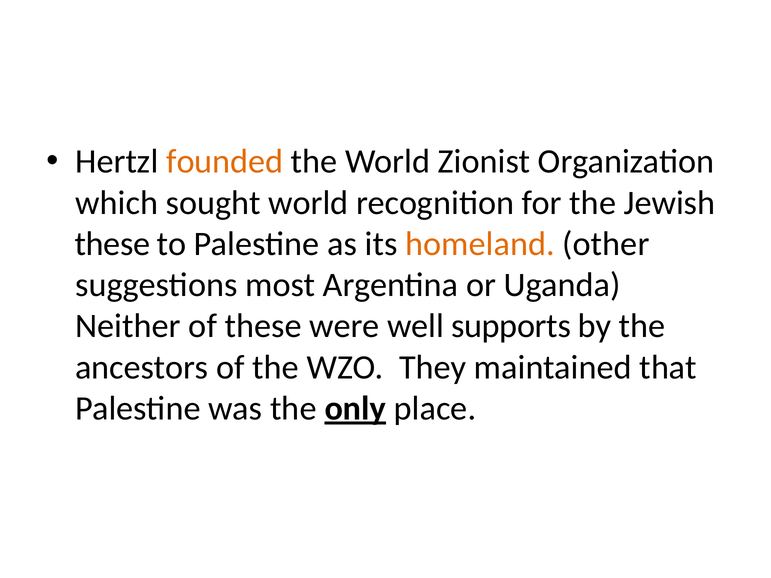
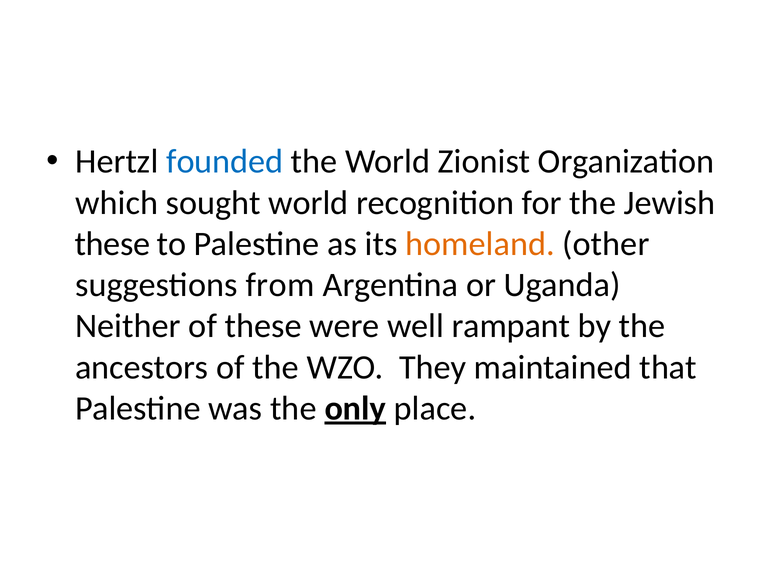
founded colour: orange -> blue (225, 162)
most: most -> from (280, 285)
supports: supports -> rampant (511, 326)
